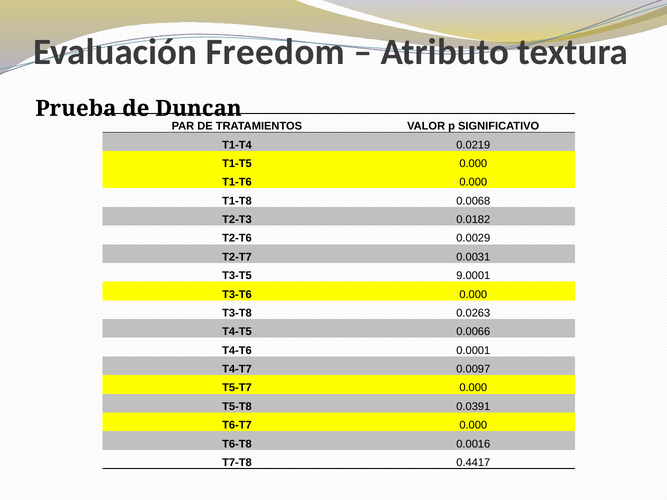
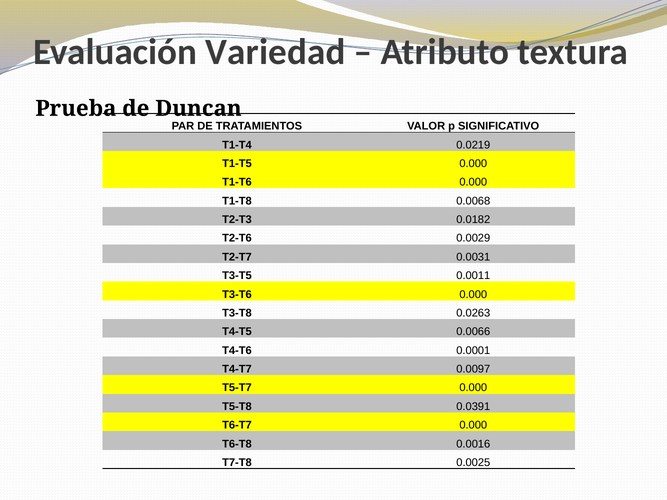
Freedom: Freedom -> Variedad (275, 52)
9.0001: 9.0001 -> 0.0011 (473, 276)
0.4417: 0.4417 -> 0.0025 (473, 463)
